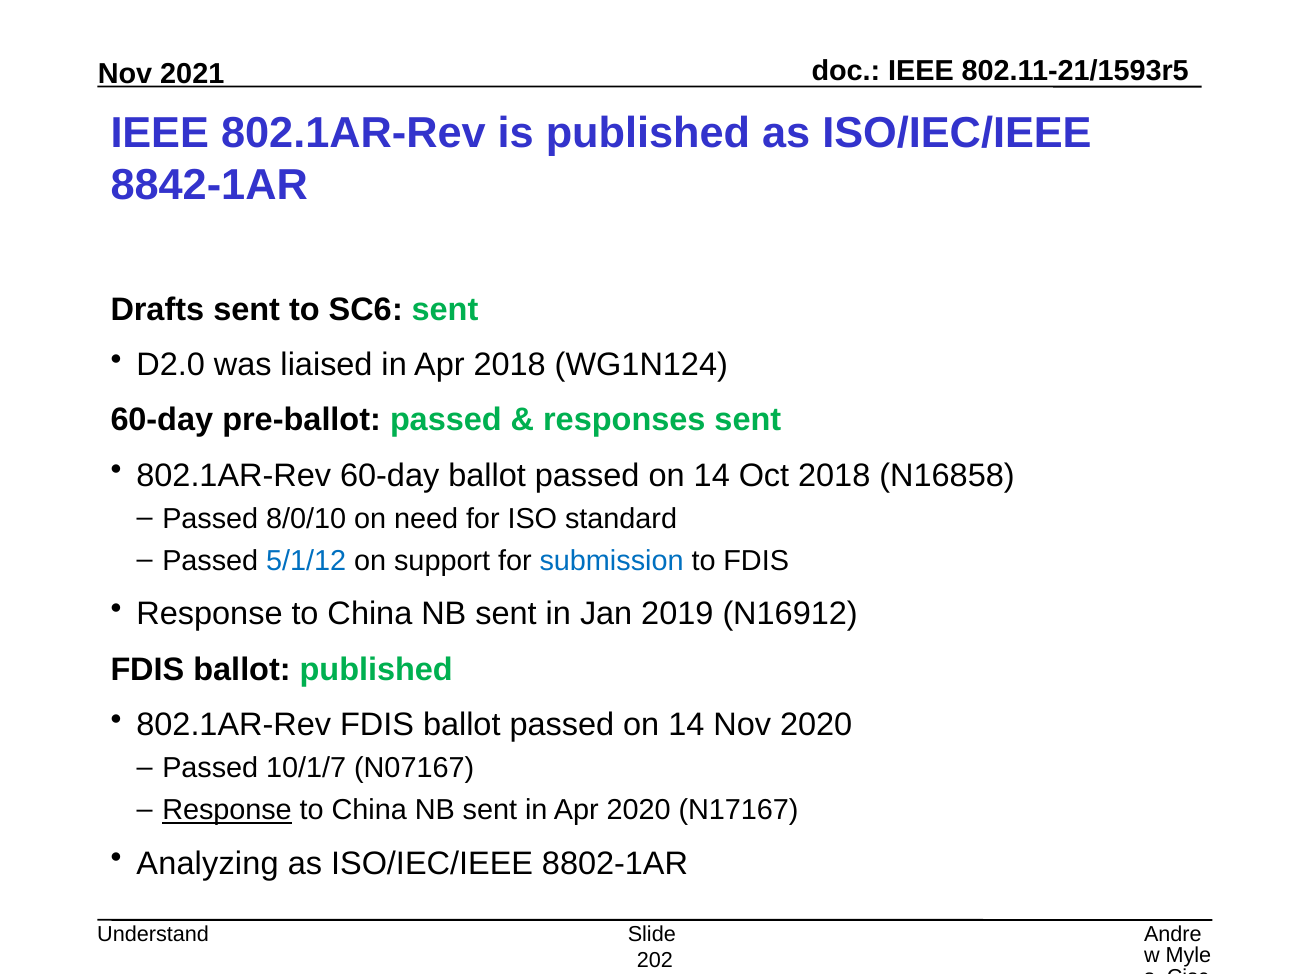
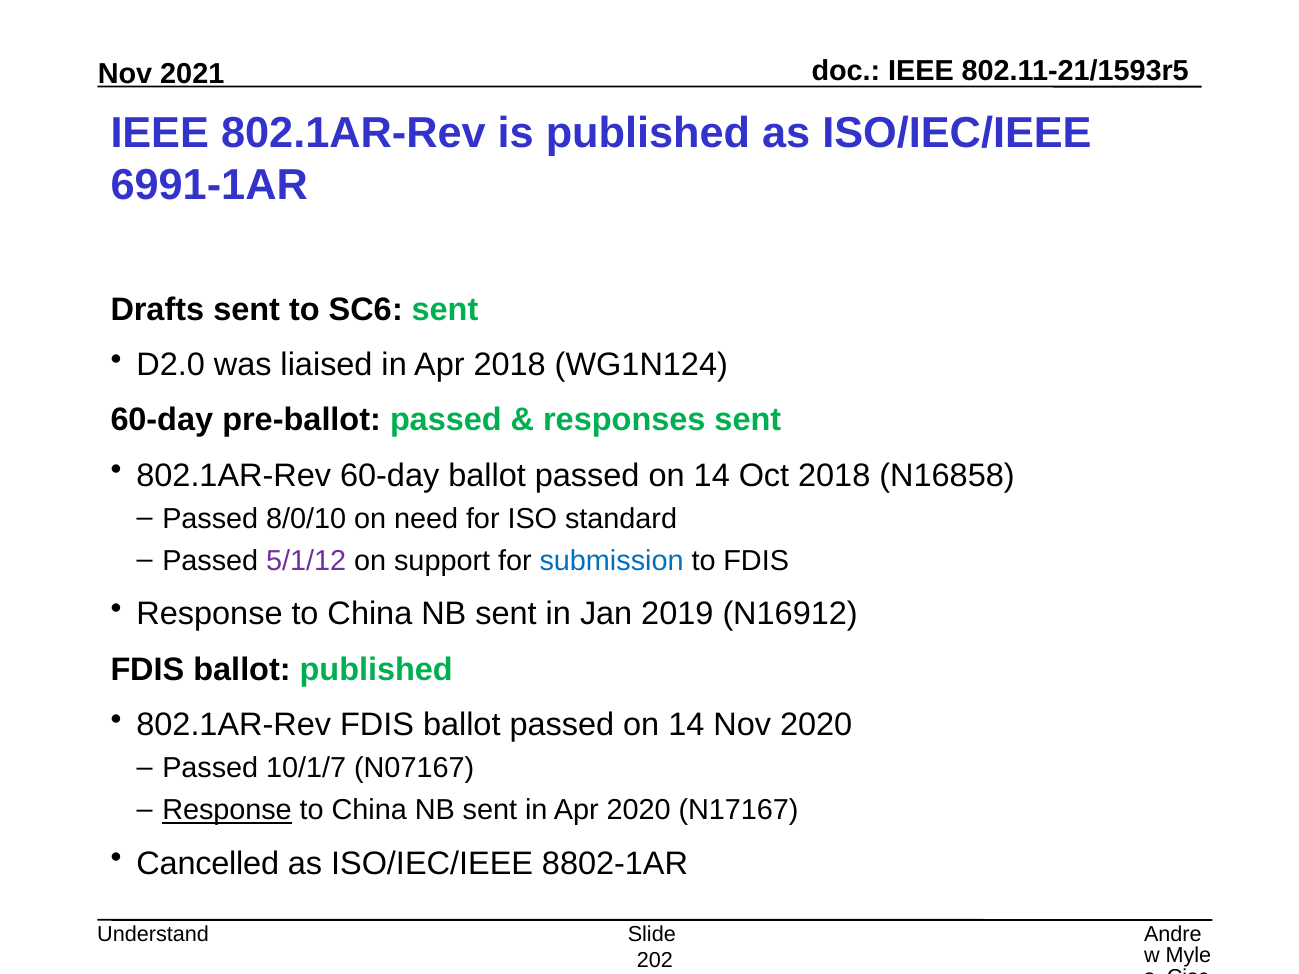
8842-1AR: 8842-1AR -> 6991-1AR (209, 185)
5/1/12 colour: blue -> purple (306, 561)
Analyzing: Analyzing -> Cancelled (208, 864)
